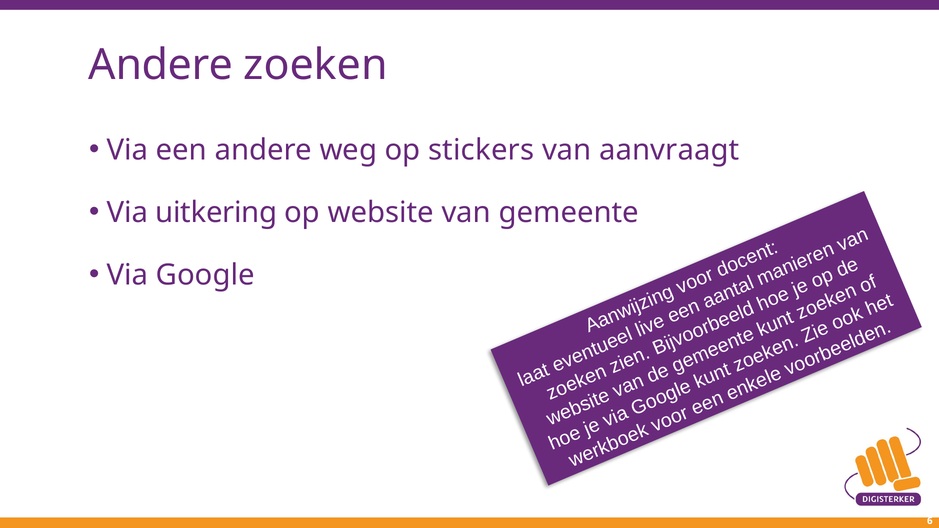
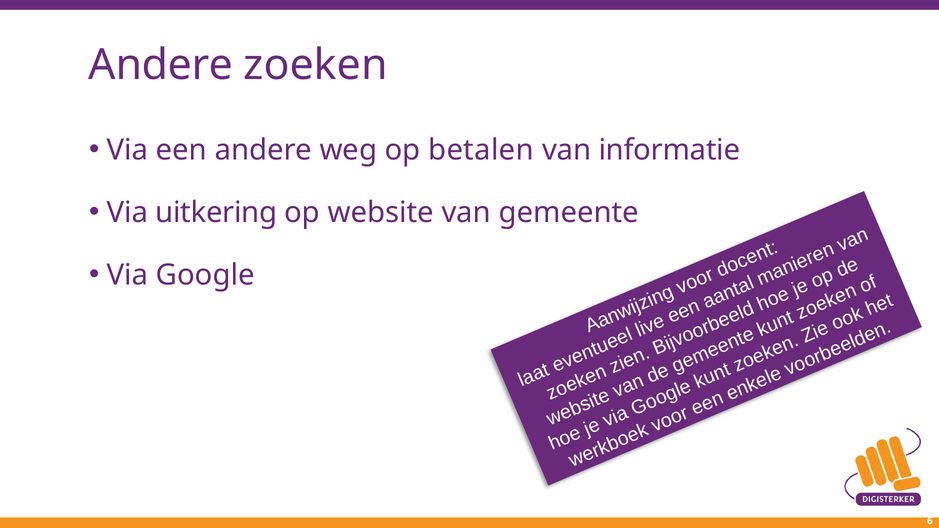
stickers: stickers -> betalen (481, 150)
aanvraagt: aanvraagt -> informatie (669, 150)
